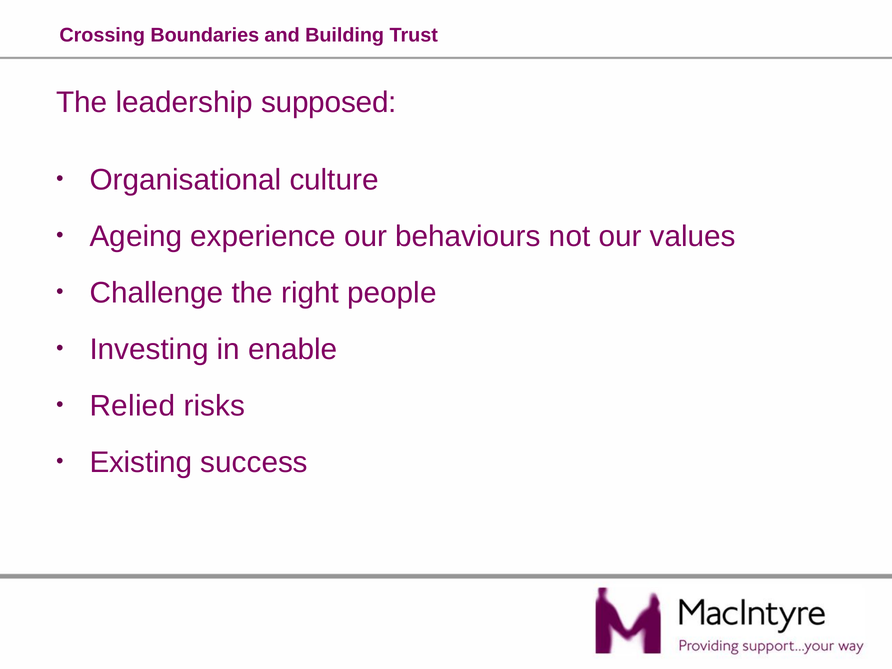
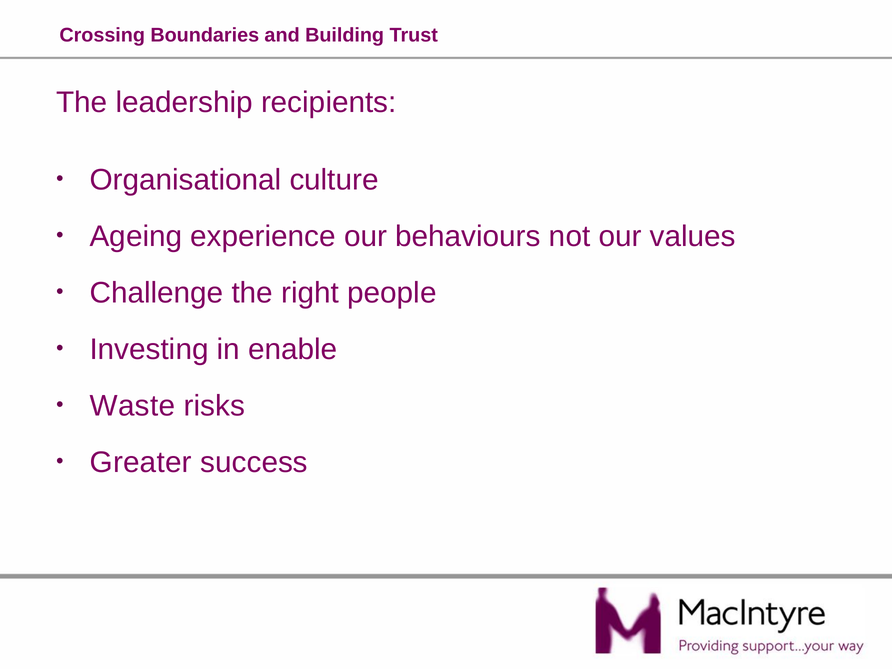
supposed: supposed -> recipients (329, 102)
Relied: Relied -> Waste (132, 406)
Existing: Existing -> Greater (141, 463)
